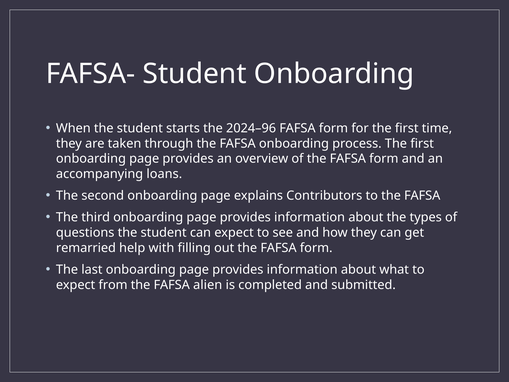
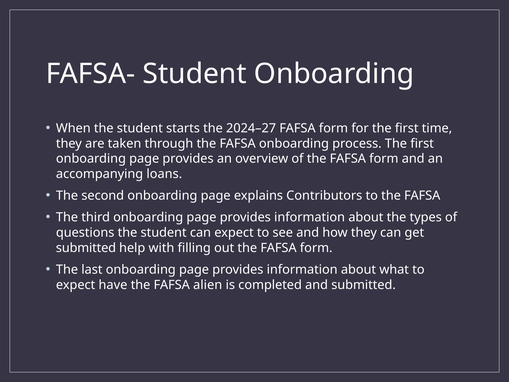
2024–96: 2024–96 -> 2024–27 (251, 128)
remarried: remarried -> submitted (86, 248)
from: from -> have (113, 285)
